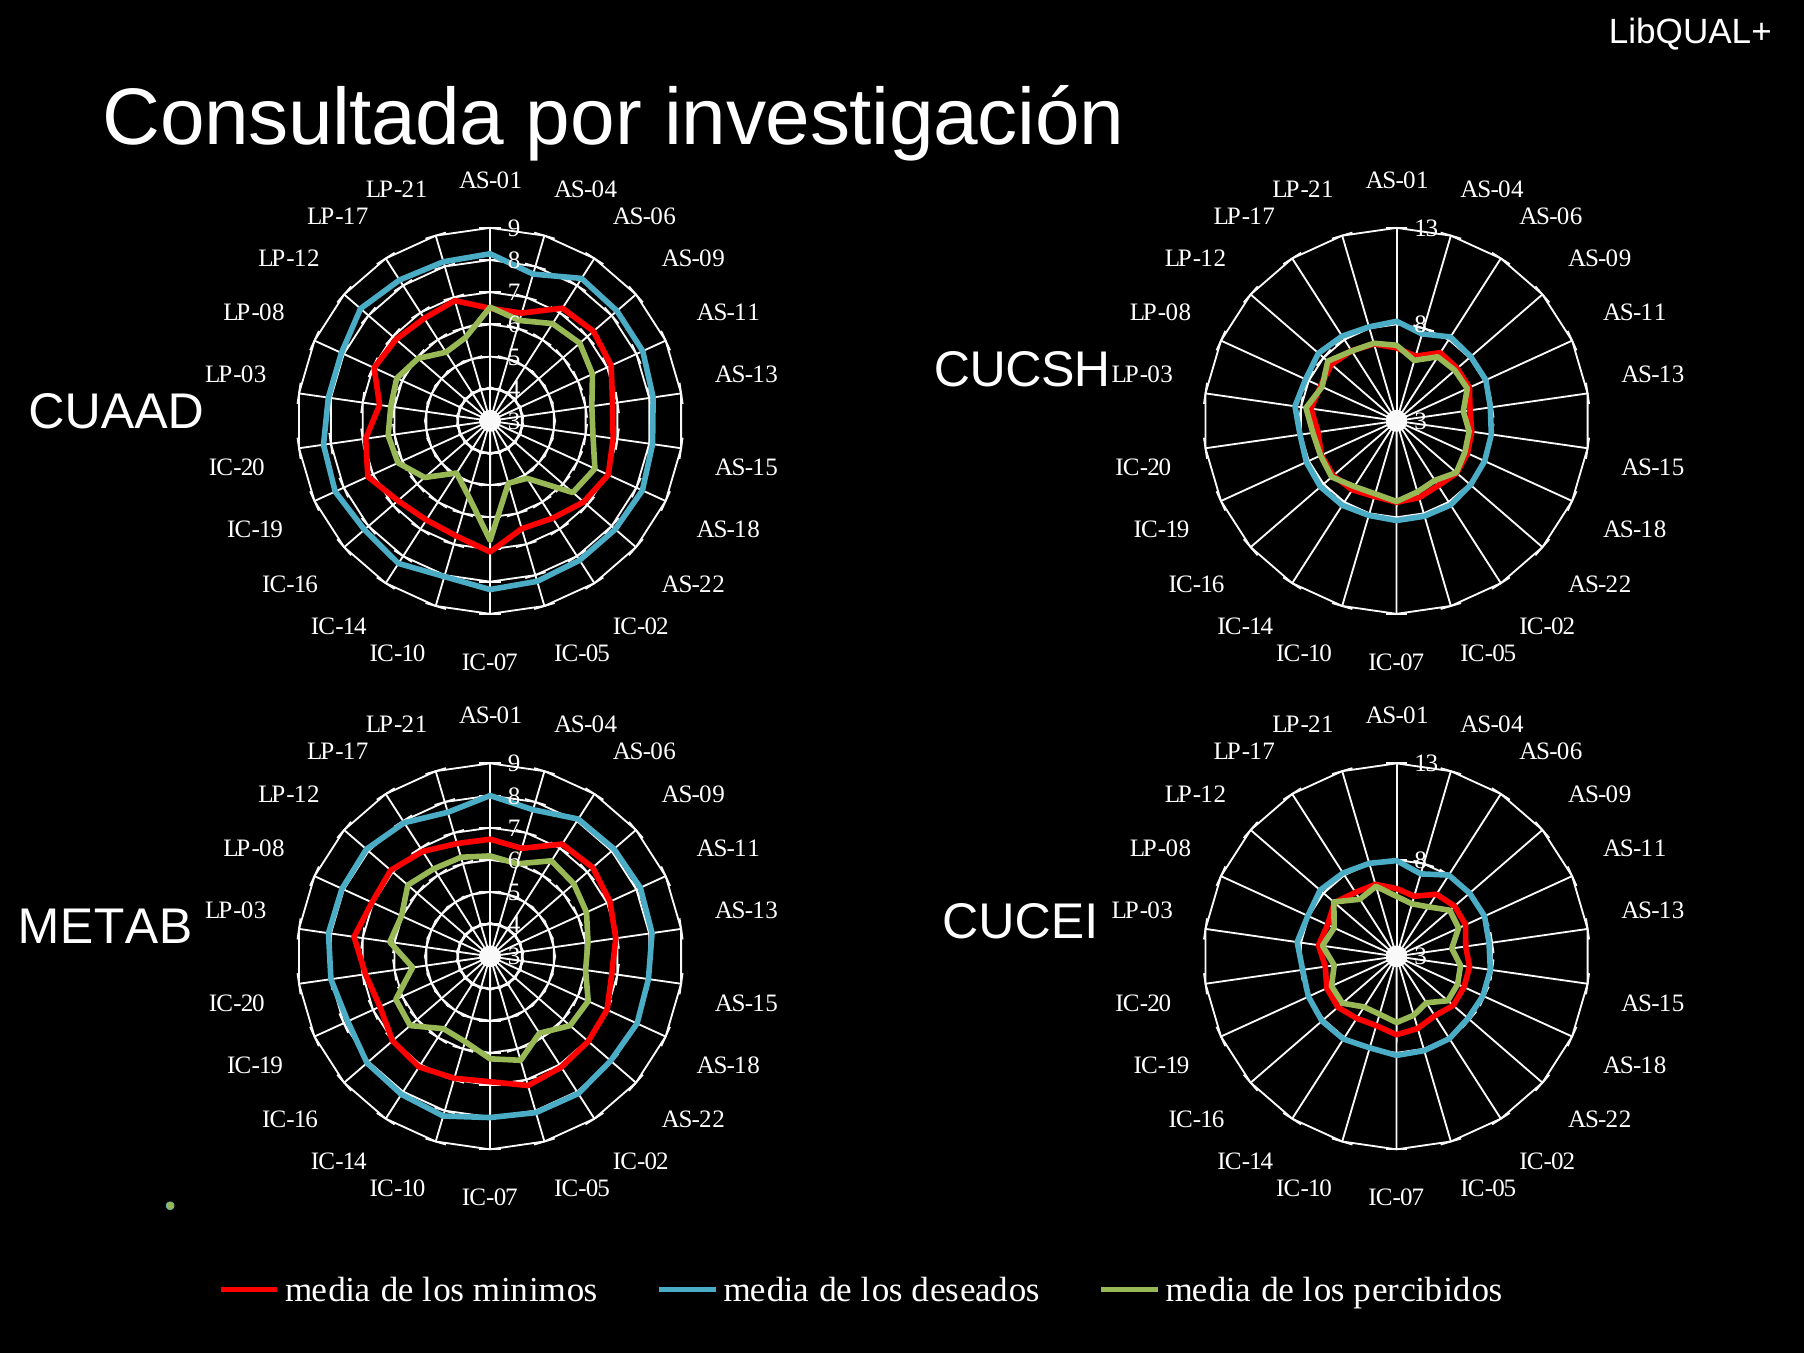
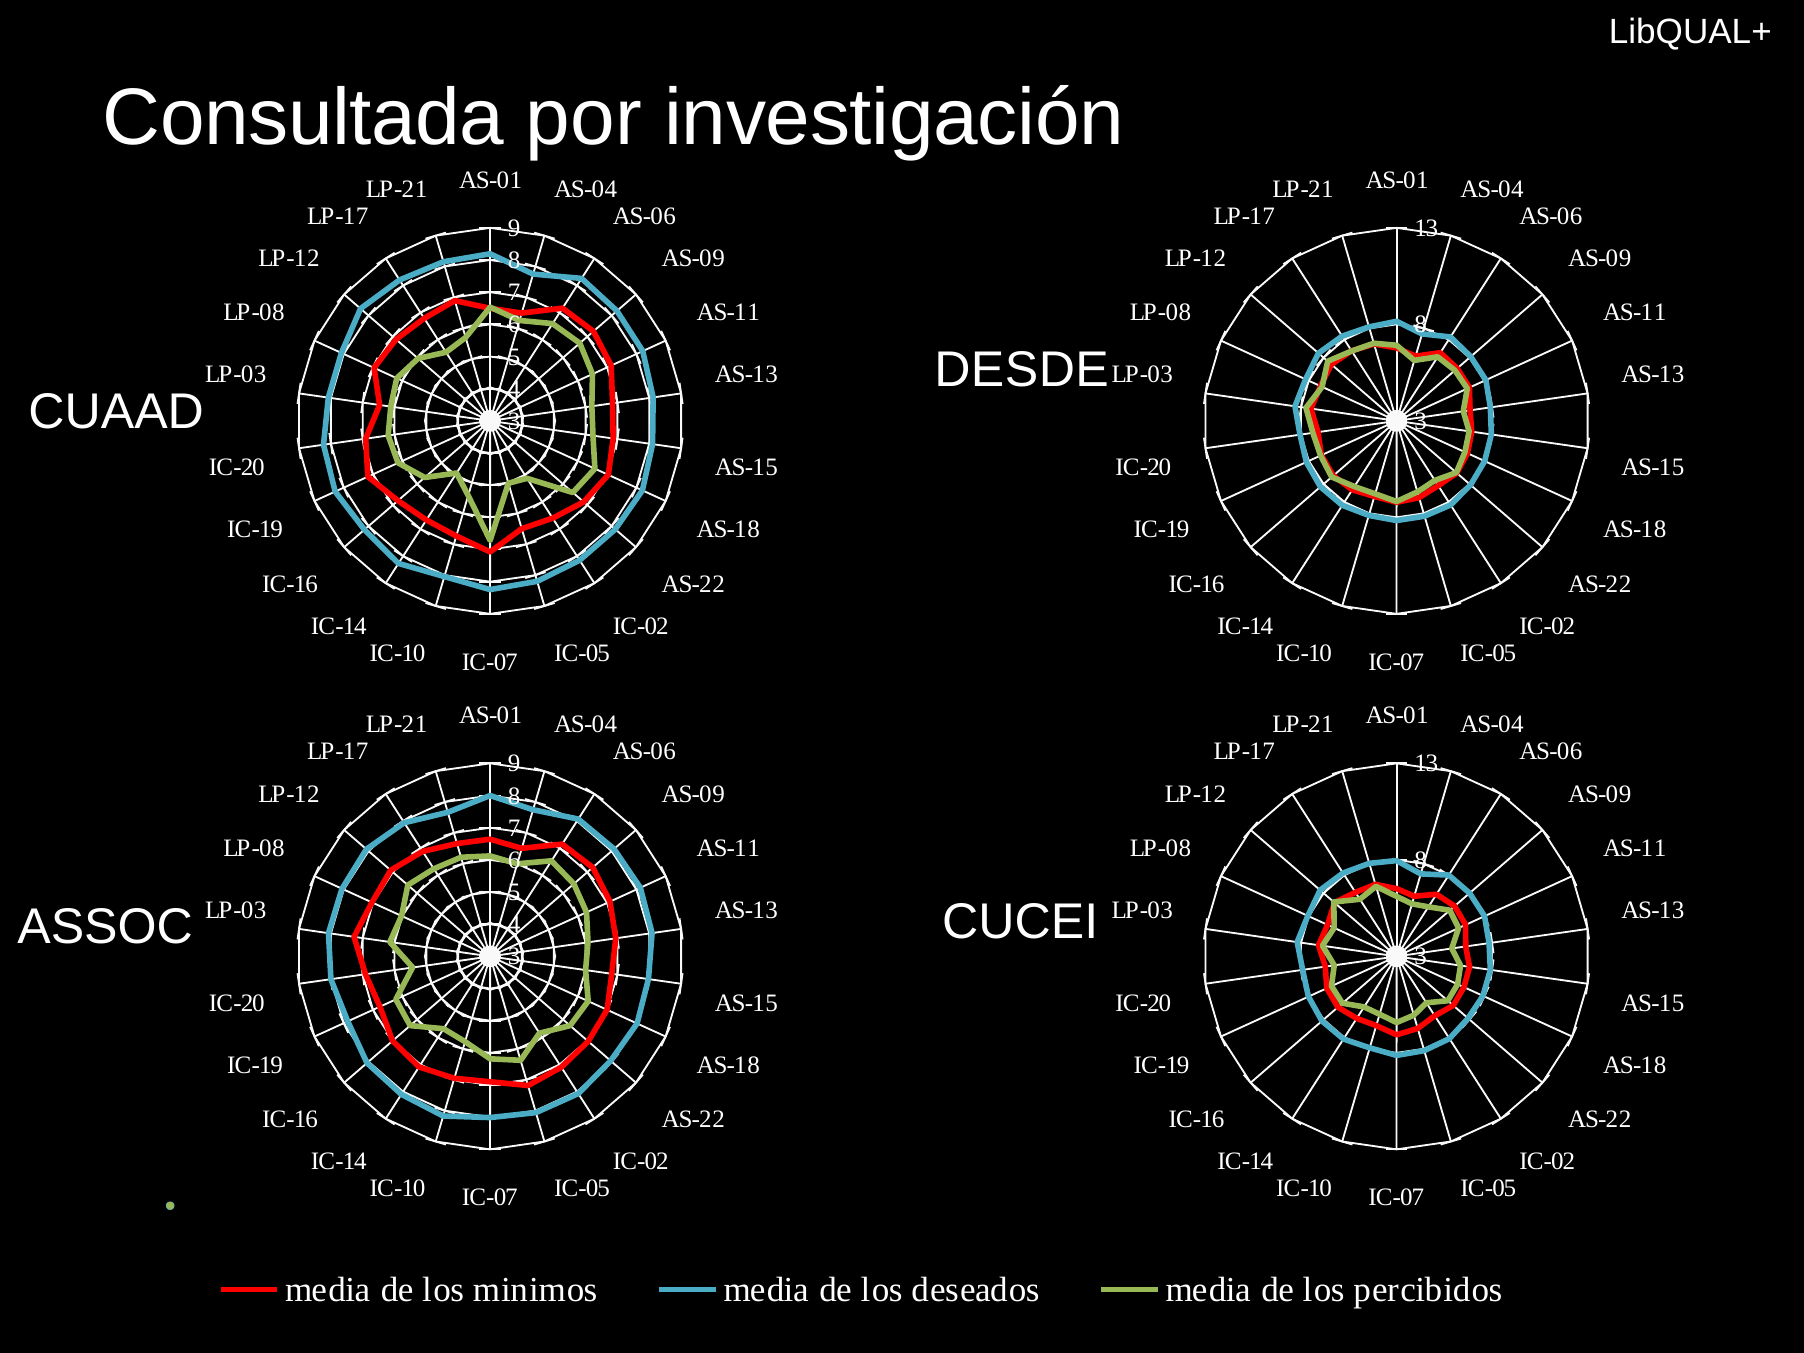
CUCSH: CUCSH -> DESDE (1022, 370)
METAB: METAB -> ASSOC (105, 927)
